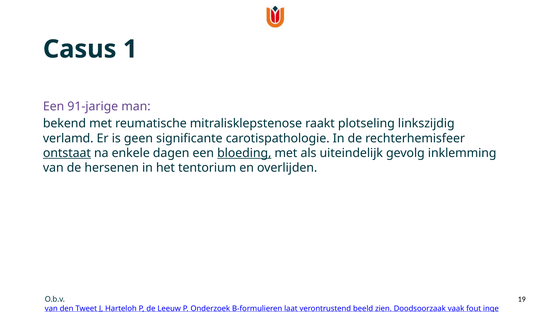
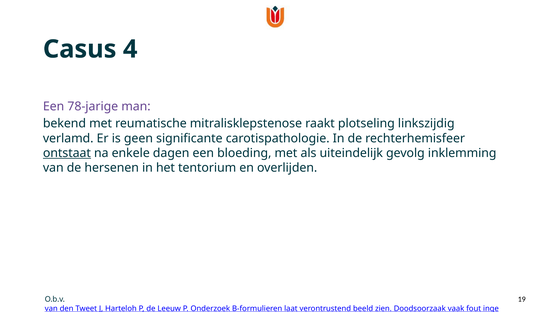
1: 1 -> 4 (130, 49)
91-jarige: 91-jarige -> 78-jarige (93, 106)
bloeding underline: present -> none (244, 153)
